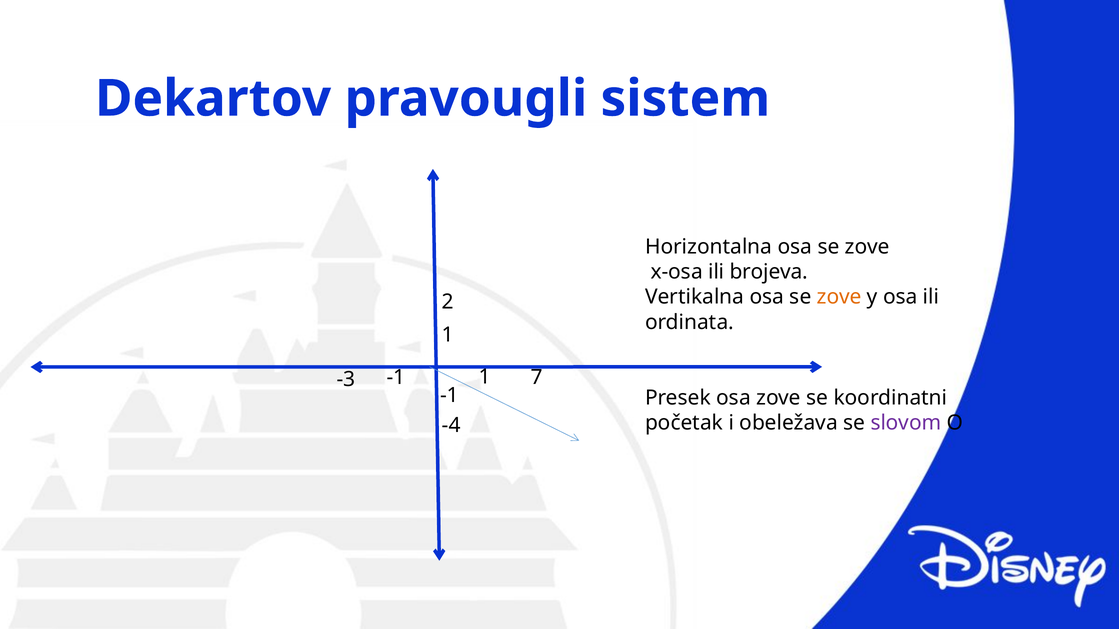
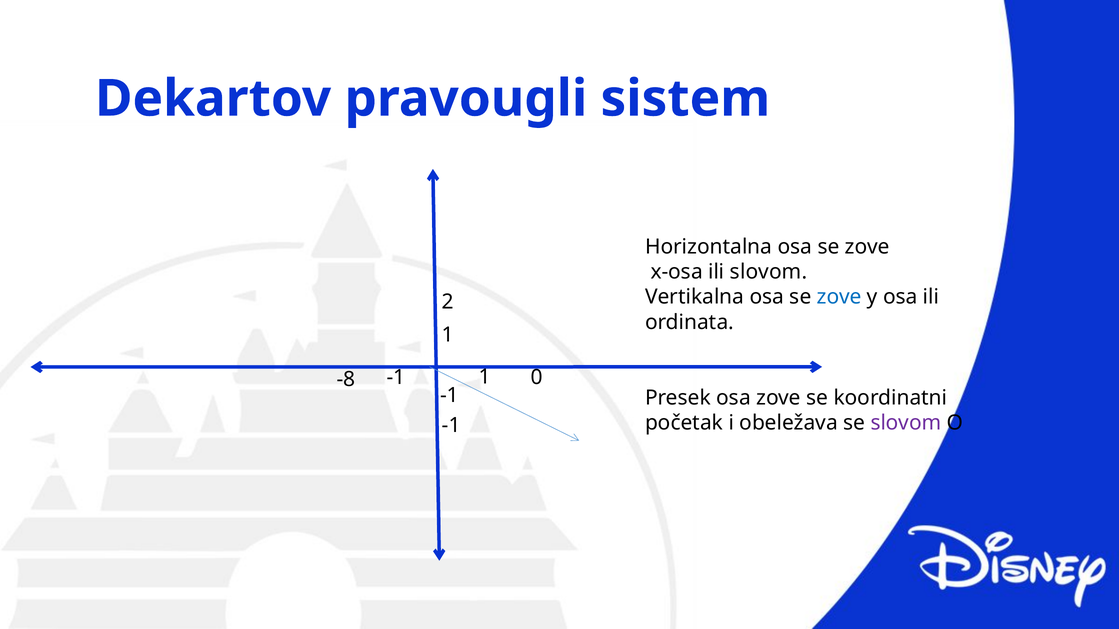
ili brojeva: brojeva -> slovom (769, 272)
zove colour: orange -> blue (839, 297)
7: 7 -> 0 (537, 378)
-3: -3 -> -8 (346, 379)
-4: -4 -> -1 (451, 425)
